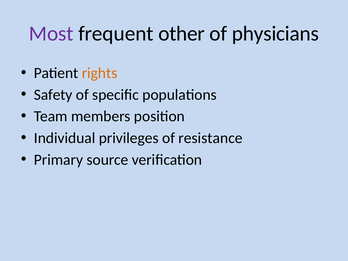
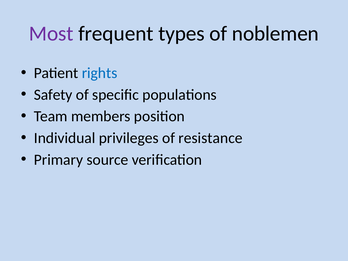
other: other -> types (181, 34)
physicians: physicians -> noblemen (275, 34)
rights colour: orange -> blue (100, 73)
